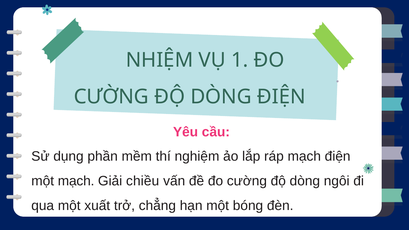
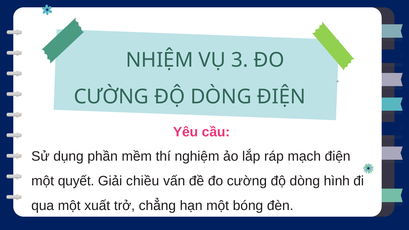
1: 1 -> 3 (240, 60)
một mạch: mạch -> quyết (76, 181)
ngôi: ngôi -> hình (337, 181)
